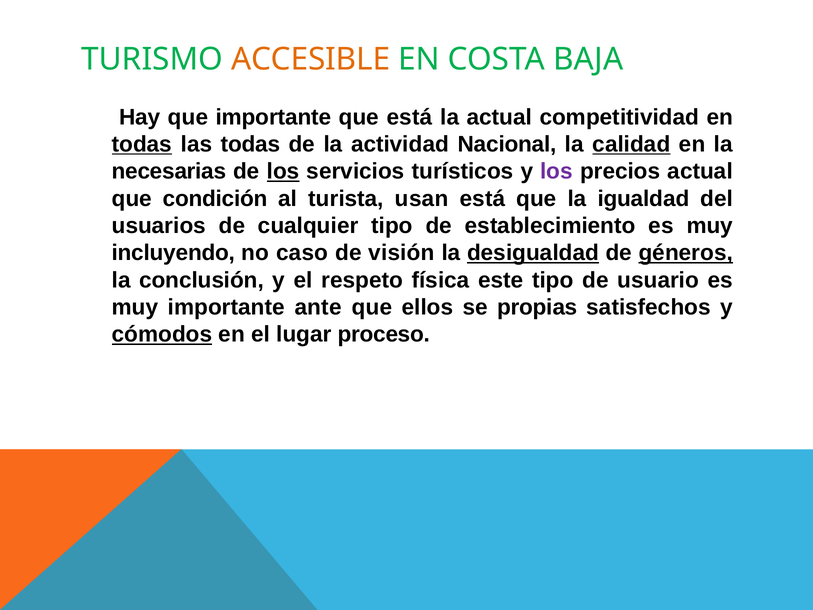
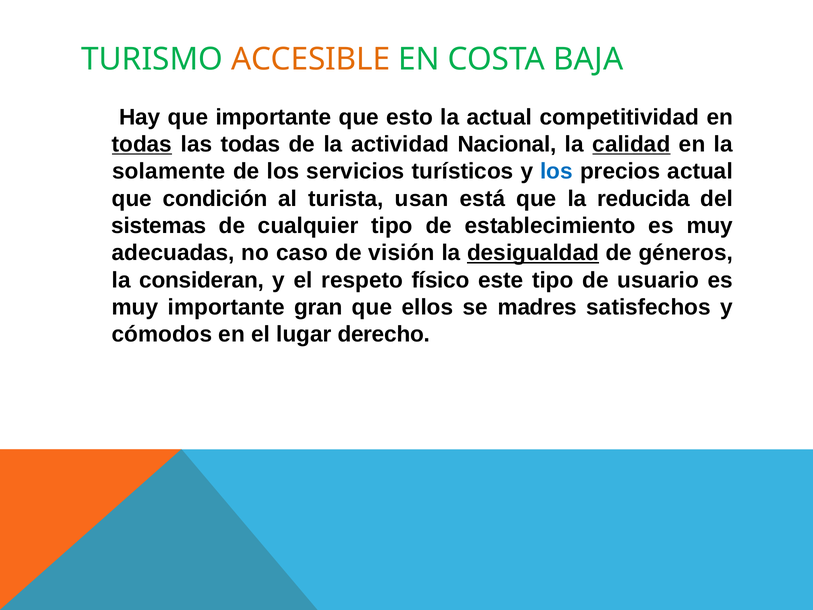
que está: está -> esto (410, 117)
necesarias: necesarias -> solamente (169, 171)
los underline: present -> none (283, 171)
los colour: purple -> blue (557, 171)
igualdad: igualdad -> reducida (643, 199)
usuarios: usuarios -> sistemas (159, 226)
incluyendo: incluyendo -> adecuadas (173, 253)
géneros underline: present -> none (686, 253)
conclusión: conclusión -> consideran (202, 280)
física: física -> físico (441, 280)
ante: ante -> gran (318, 307)
propias: propias -> madres (537, 307)
cómodos underline: present -> none (162, 334)
proceso: proceso -> derecho (384, 334)
